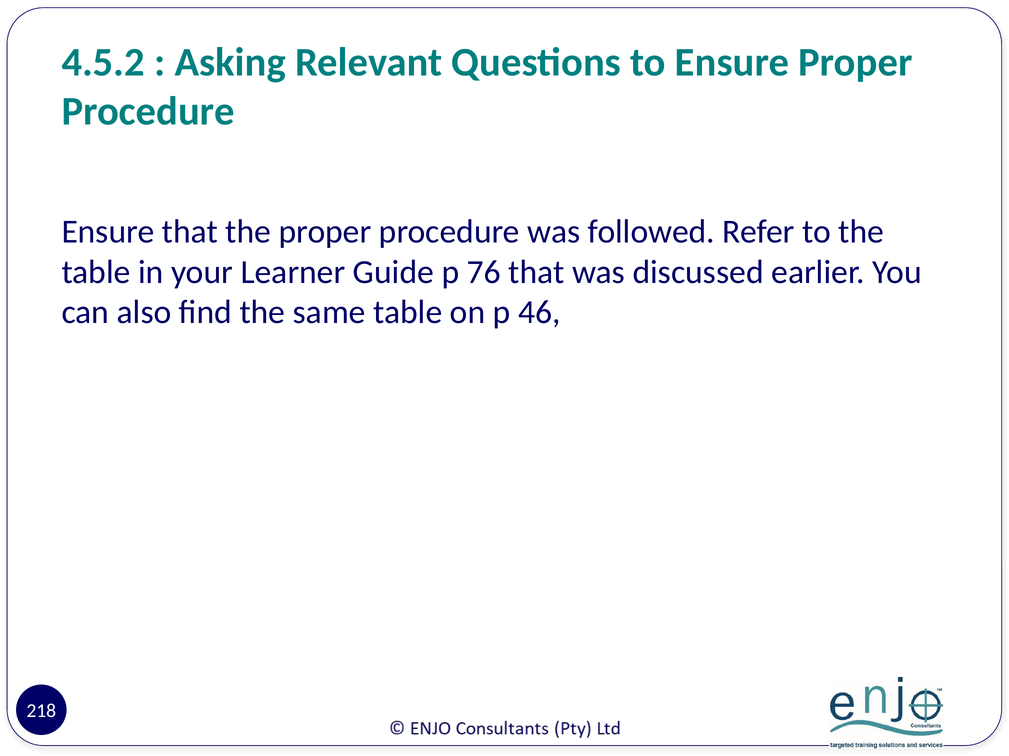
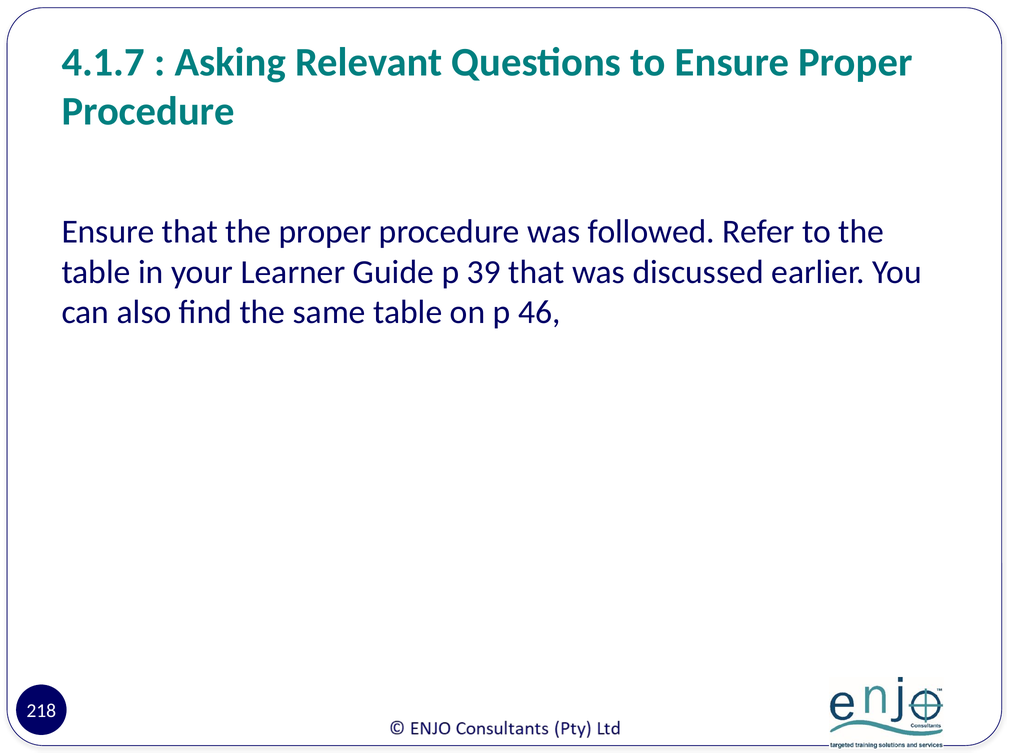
4.5.2: 4.5.2 -> 4.1.7 (103, 62)
76: 76 -> 39 (484, 272)
